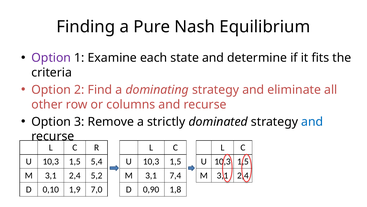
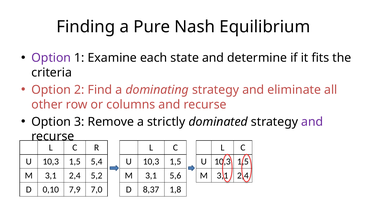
and colour: blue -> purple (312, 121)
7,4: 7,4 -> 5,6 (175, 175)
1,9: 1,9 -> 7,9 (75, 189)
0,90: 0,90 -> 8,37 (151, 189)
